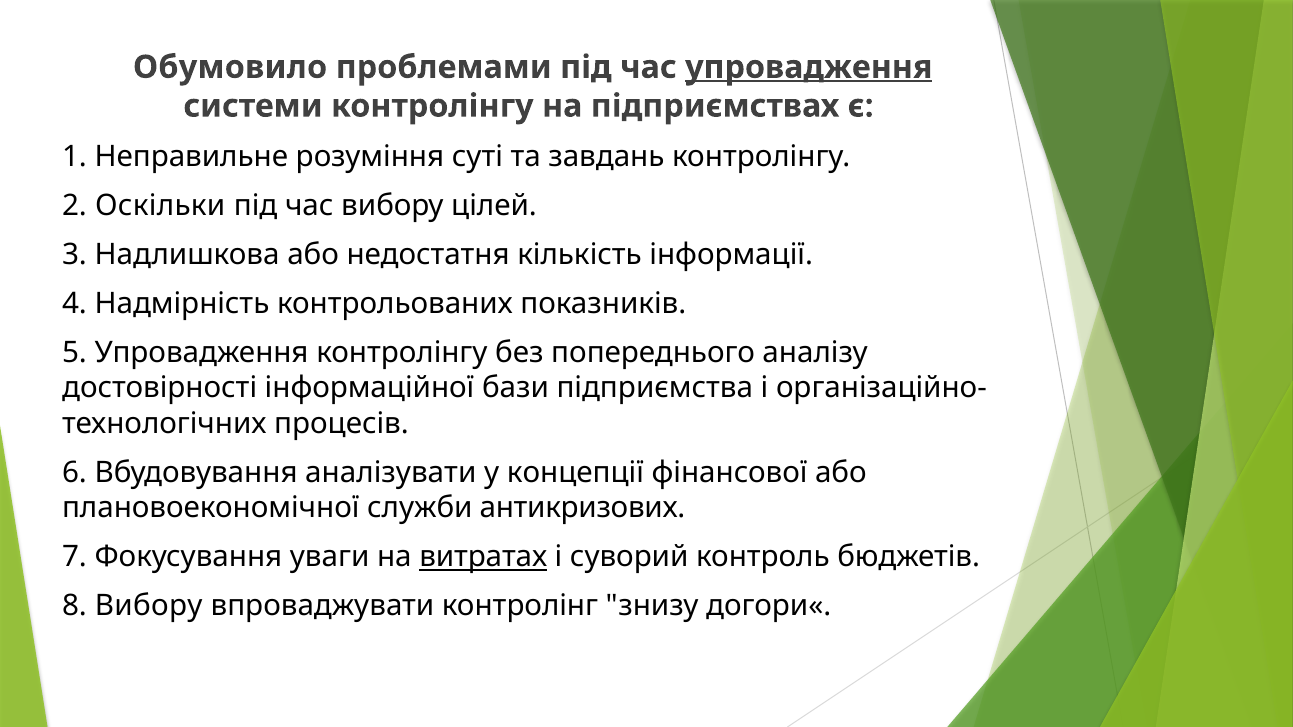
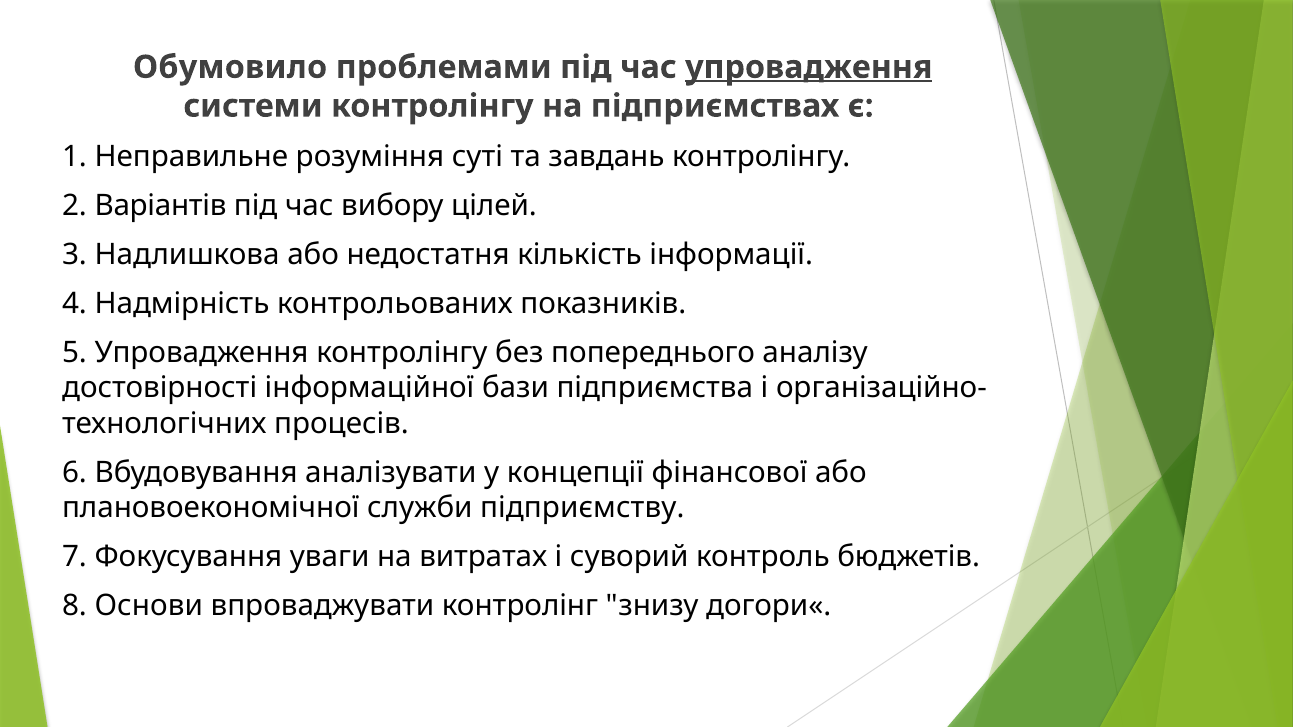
Оскільки: Оскільки -> Варіантів (161, 206)
антикризових: антикризових -> підприємству (582, 508)
витратах underline: present -> none (483, 557)
8 Вибору: Вибору -> Основи (149, 606)
